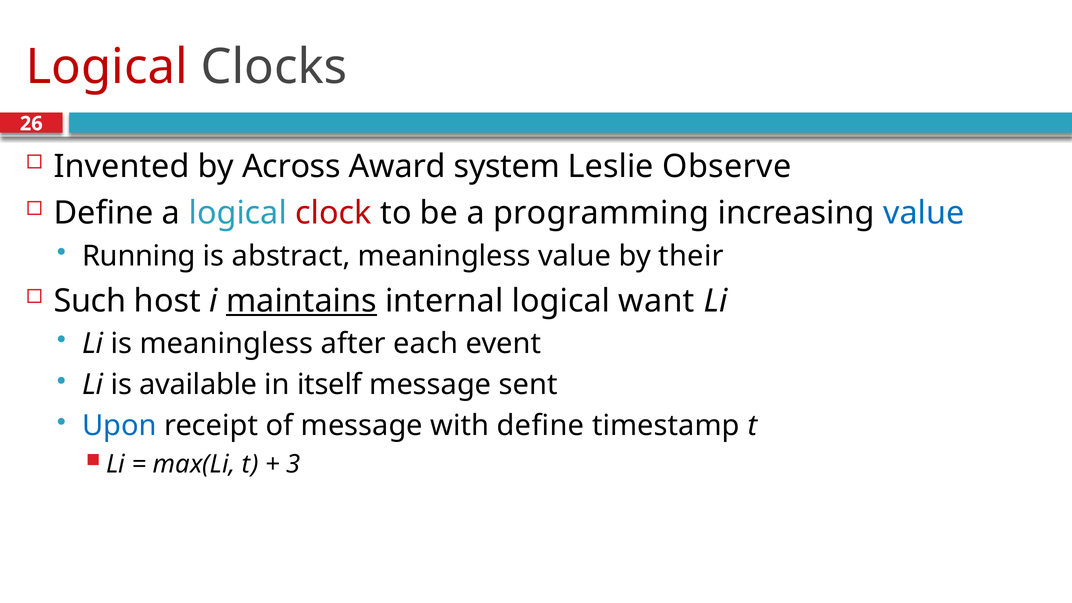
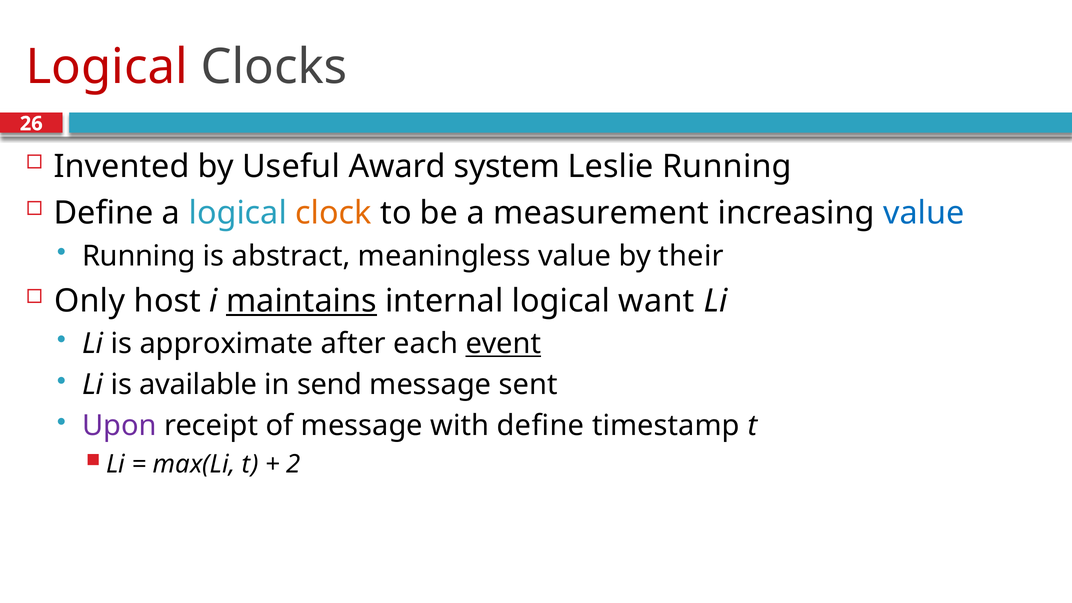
Across: Across -> Useful (291, 166)
Leslie Observe: Observe -> Running (727, 166)
clock colour: red -> orange (334, 213)
programming: programming -> measurement (601, 213)
Such: Such -> Only (90, 301)
is meaningless: meaningless -> approximate (227, 344)
event underline: none -> present (503, 344)
itself: itself -> send (330, 385)
Upon colour: blue -> purple (119, 426)
3: 3 -> 2 (294, 464)
